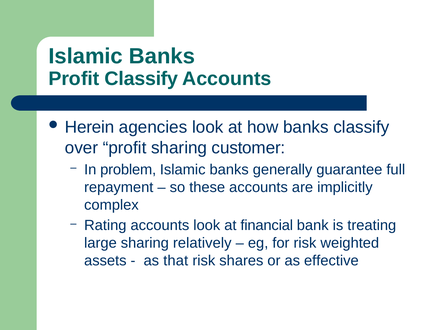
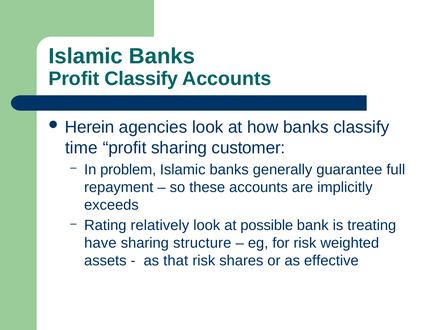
over: over -> time (81, 148)
complex: complex -> exceeds (111, 205)
Rating accounts: accounts -> relatively (160, 225)
financial: financial -> possible (267, 225)
large: large -> have (100, 243)
relatively: relatively -> structure (202, 243)
